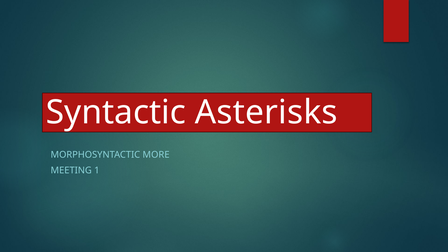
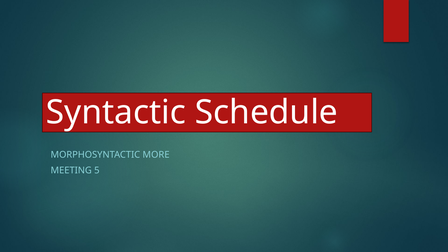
Asterisks: Asterisks -> Schedule (266, 113)
1: 1 -> 5 (97, 171)
